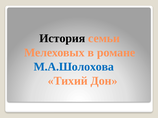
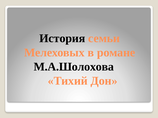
М.А.Шолохова colour: blue -> black (74, 67)
